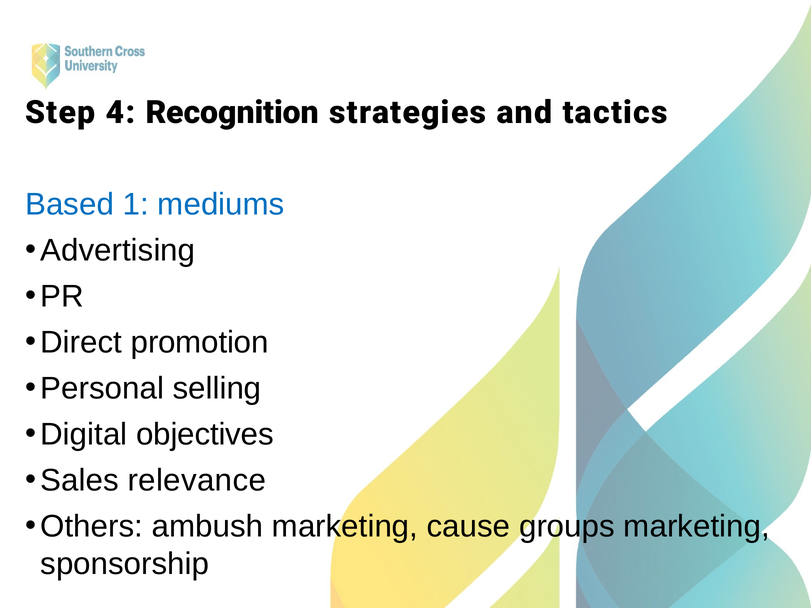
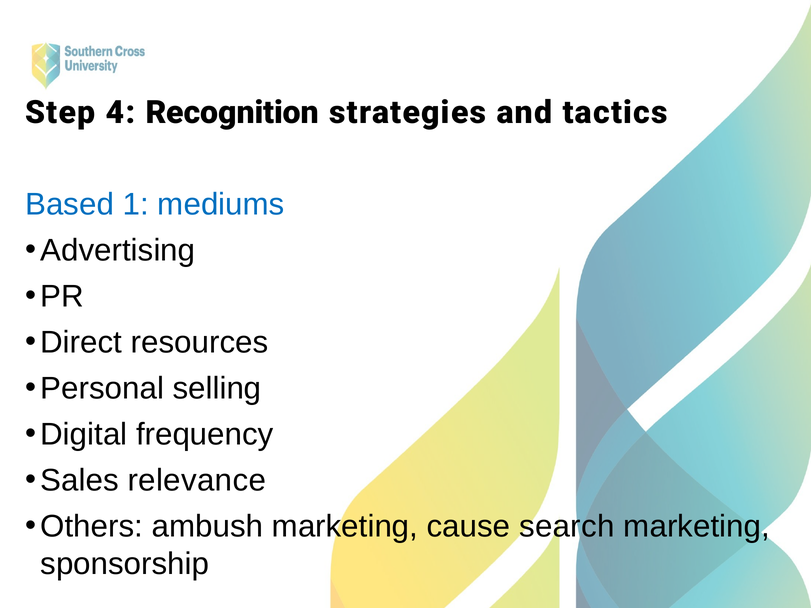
promotion: promotion -> resources (200, 343)
objectives: objectives -> frequency (205, 435)
groups: groups -> search (567, 527)
